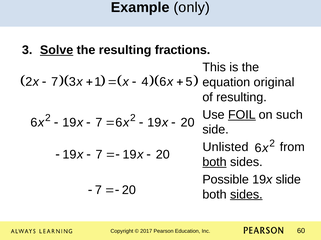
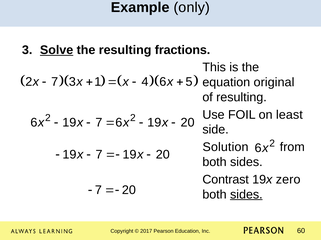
FOIL underline: present -> none (242, 115)
such: such -> least (289, 115)
Unlisted: Unlisted -> Solution (225, 148)
both underline: present -> none (215, 163)
Possible: Possible -> Contrast (226, 180)
slide: slide -> zero (288, 180)
